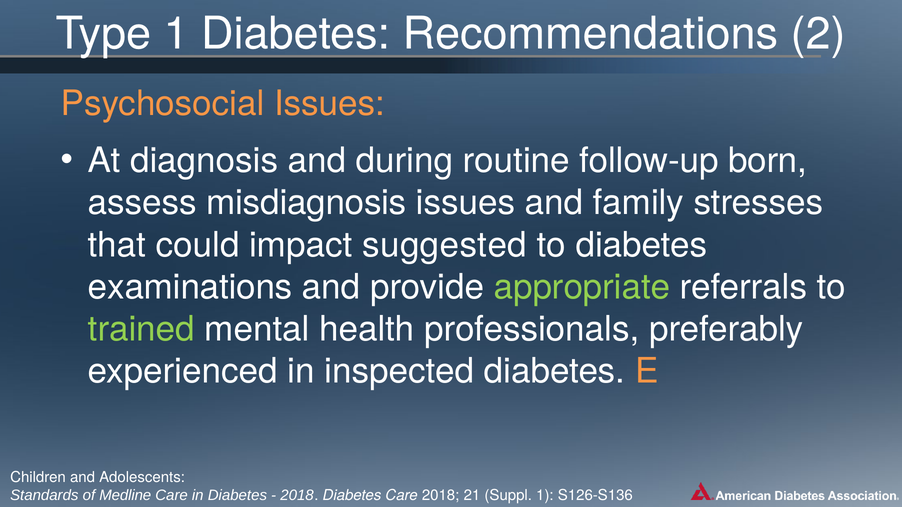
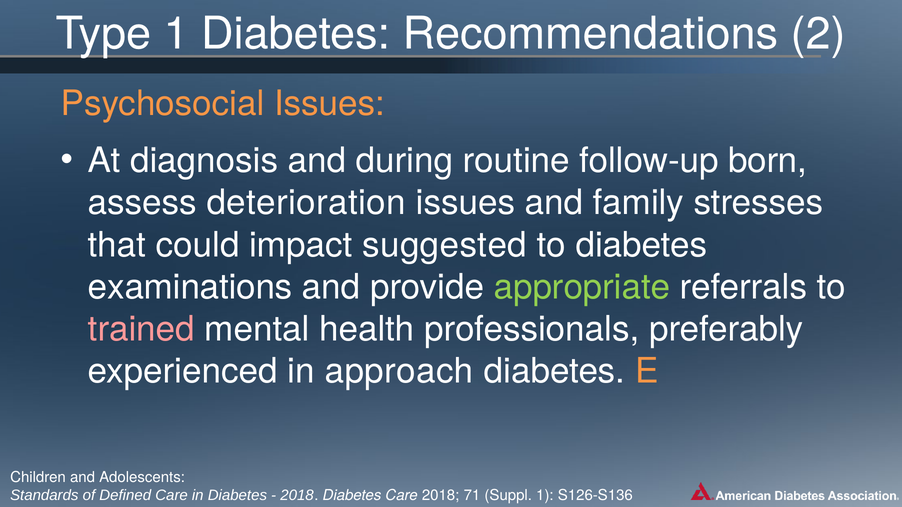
misdiagnosis: misdiagnosis -> deterioration (306, 203)
trained colour: light green -> pink (141, 329)
inspected: inspected -> approach (399, 372)
Medline: Medline -> Defined (125, 496)
21: 21 -> 71 (472, 496)
